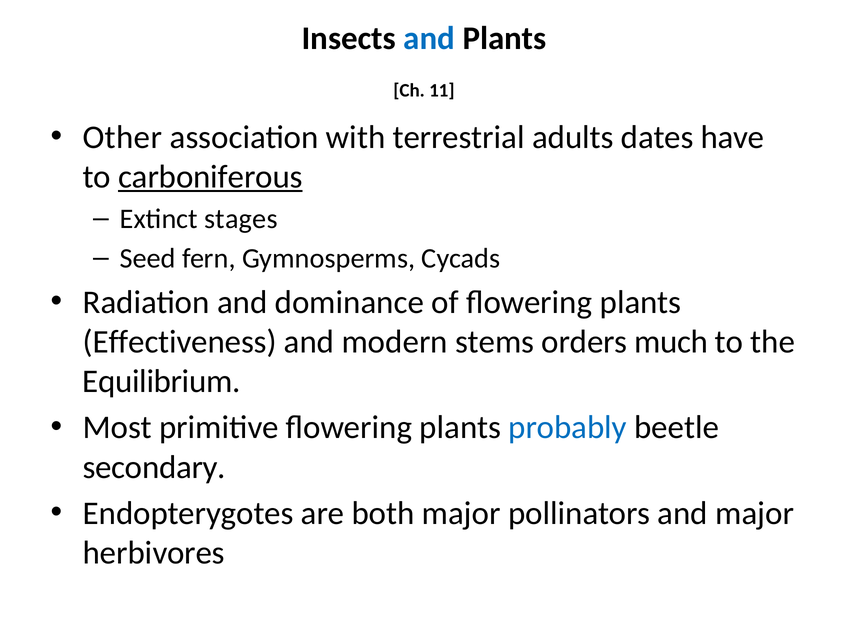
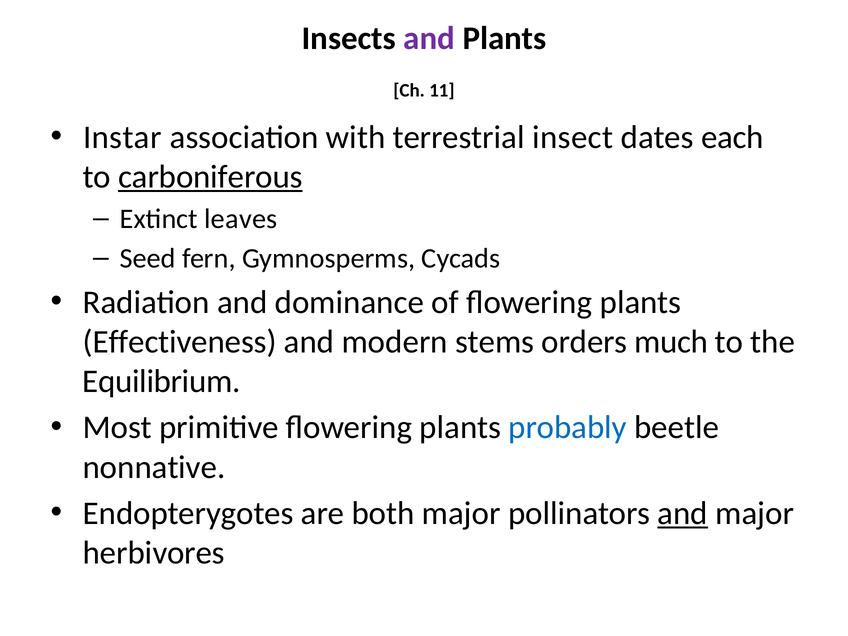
and colour: blue -> purple (429, 38)
Other: Other -> Instar (122, 137)
adults: adults -> insect (573, 137)
have: have -> each (732, 137)
stages: stages -> leaves (241, 219)
secondary: secondary -> nonnative (154, 467)
and underline: none -> present (683, 513)
